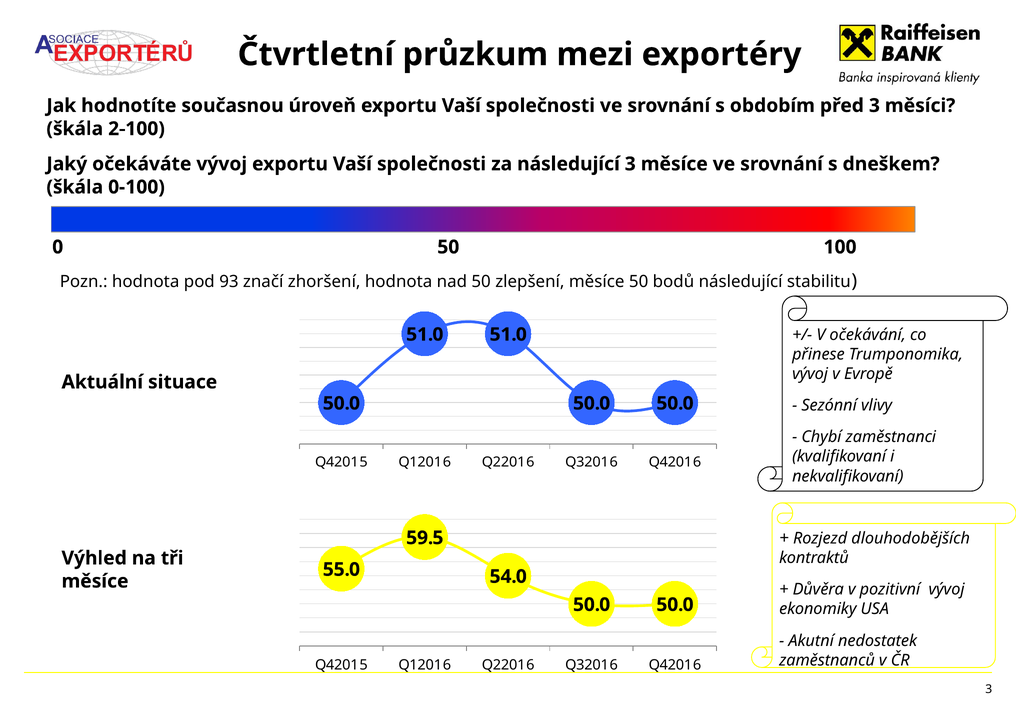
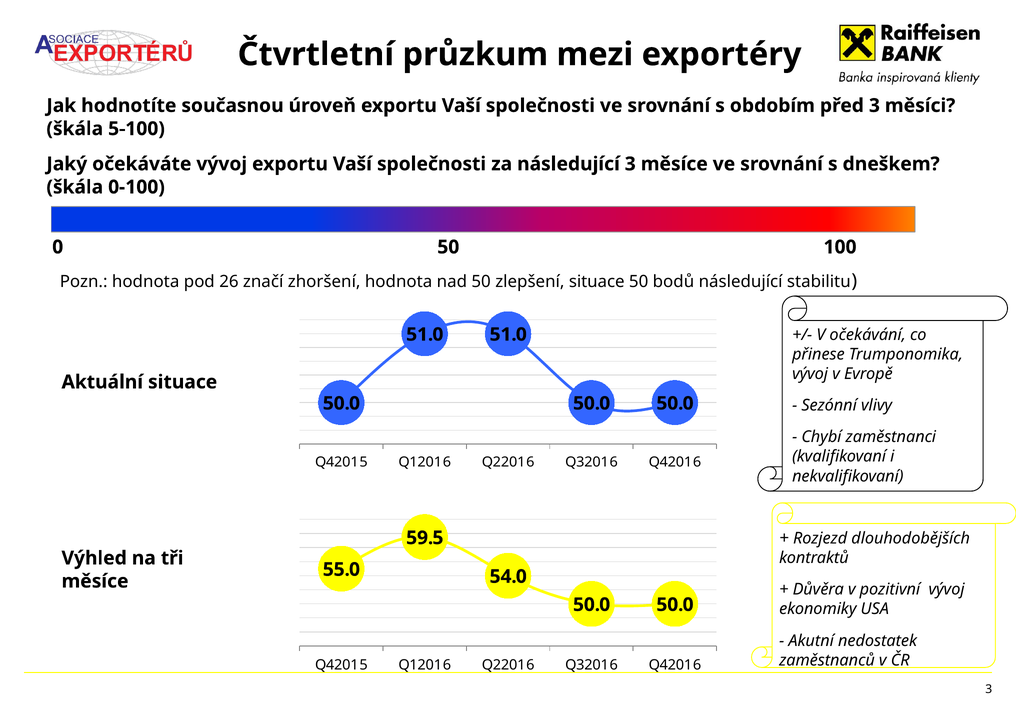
2-100: 2-100 -> 5-100 (137, 129)
93: 93 -> 26 (229, 282)
zlepšení měsíce: měsíce -> situace (597, 282)
